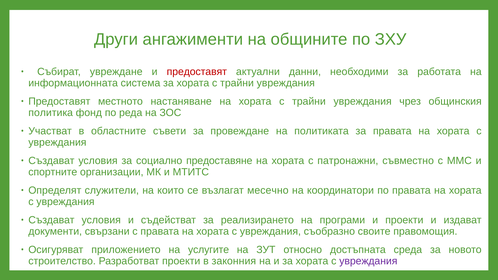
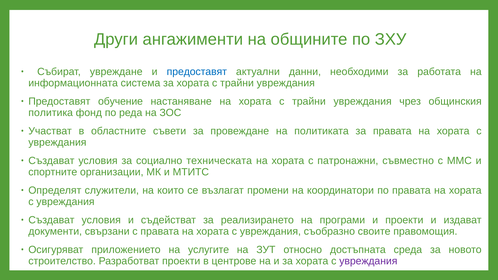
предоставят colour: red -> blue (197, 72)
местното: местното -> обучение (121, 102)
предоставяне: предоставяне -> техническата (219, 161)
месечно: месечно -> промени (268, 191)
законния: законния -> центрове (234, 261)
